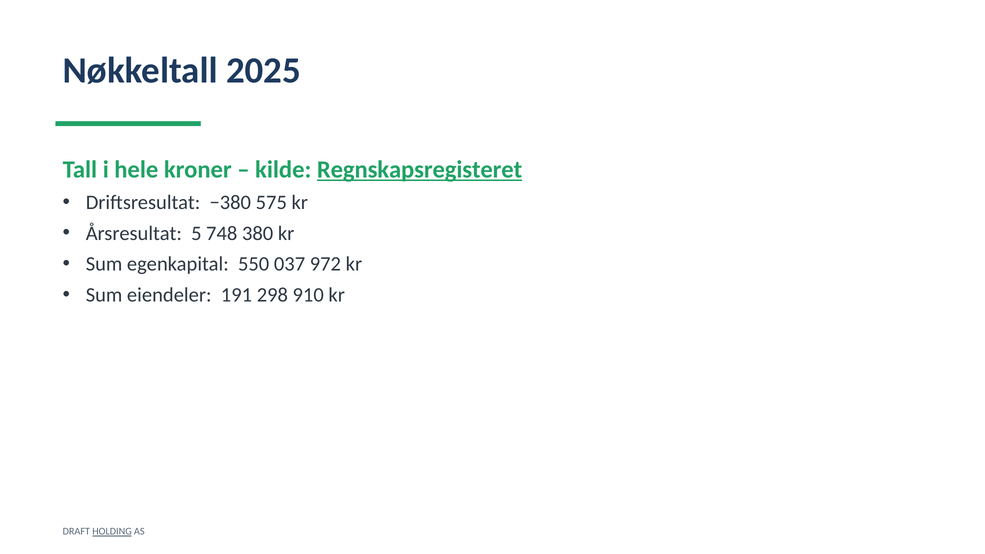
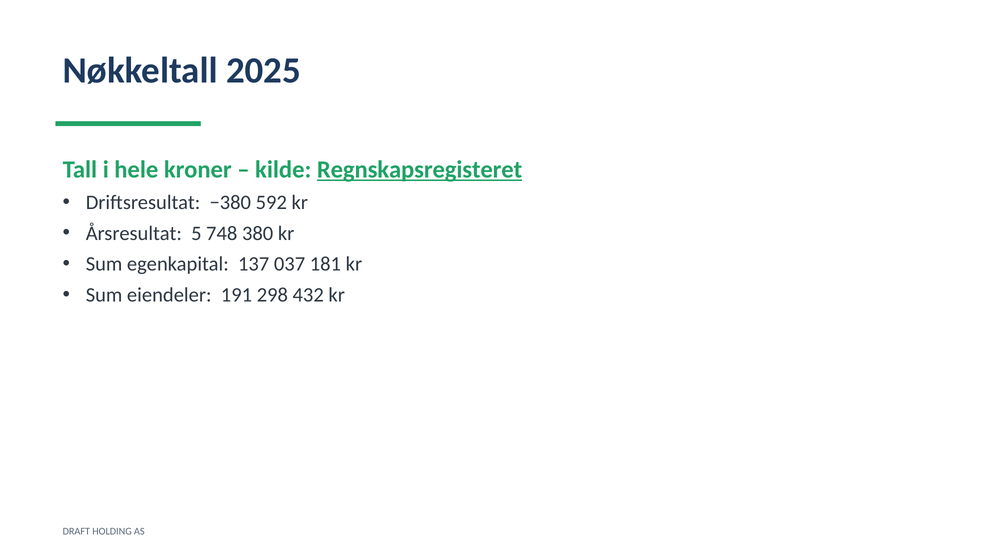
575: 575 -> 592 (271, 203)
550: 550 -> 137 (254, 264)
972: 972 -> 181 (325, 264)
910: 910 -> 432 (308, 295)
HOLDING underline: present -> none (112, 532)
